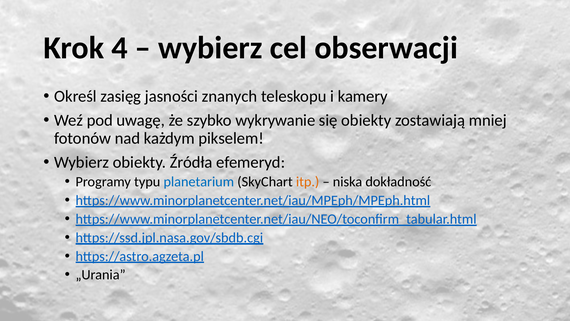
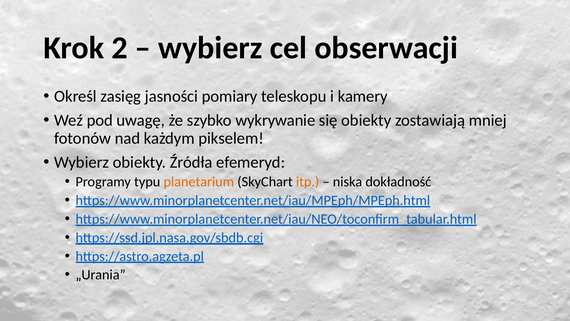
4: 4 -> 2 (120, 48)
znanych: znanych -> pomiary (230, 96)
planetarium colour: blue -> orange (199, 182)
